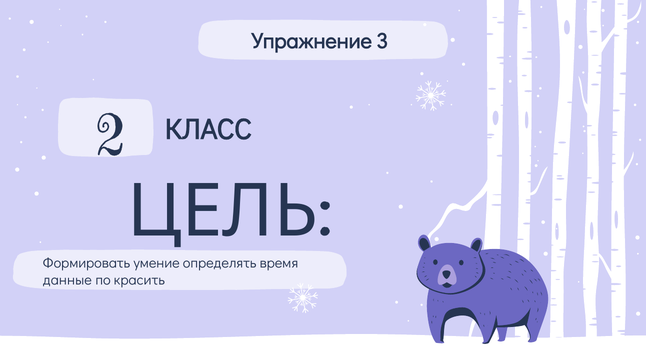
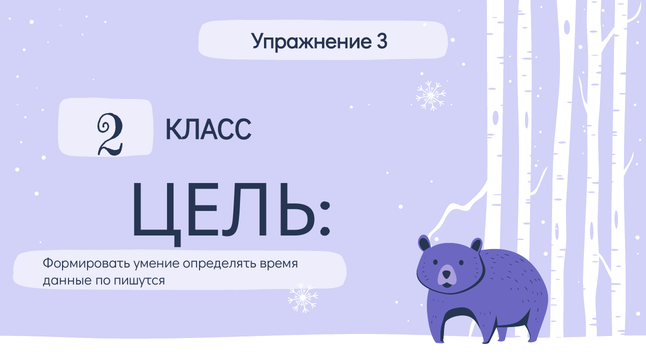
красить: красить -> пишутся (139, 280)
